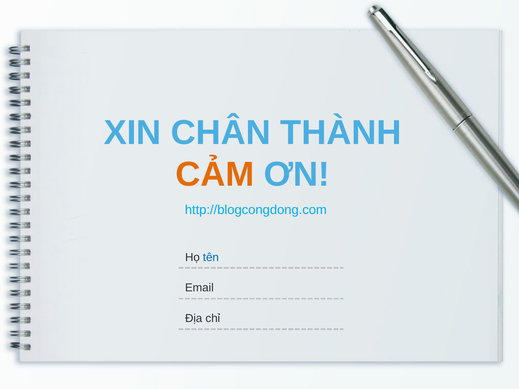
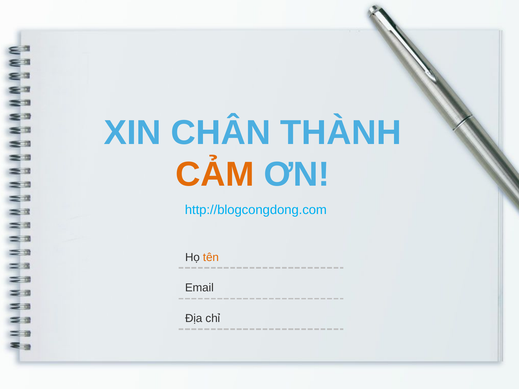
tên colour: blue -> orange (211, 258)
